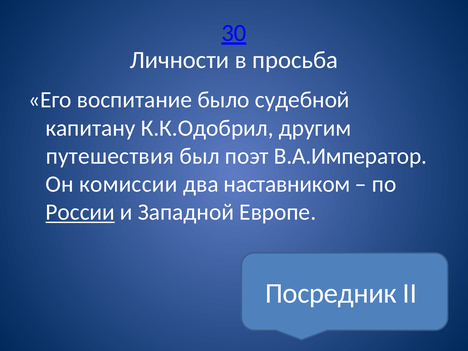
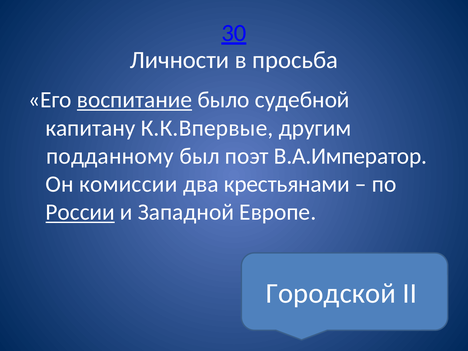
воспитание underline: none -> present (134, 100)
К.К.Одобрил: К.К.Одобрил -> К.К.Впервые (207, 128)
путешествия: путешествия -> подданному (110, 156)
наставником: наставником -> крестьянами (287, 184)
Посредник: Посредник -> Городской (331, 294)
